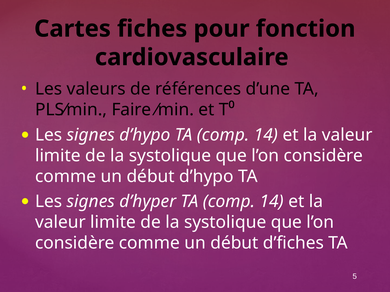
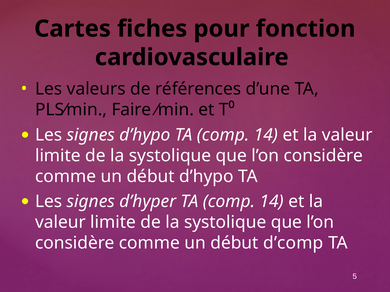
d’fiches: d’fiches -> d’comp (293, 243)
